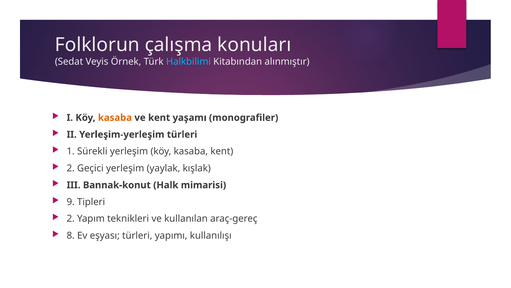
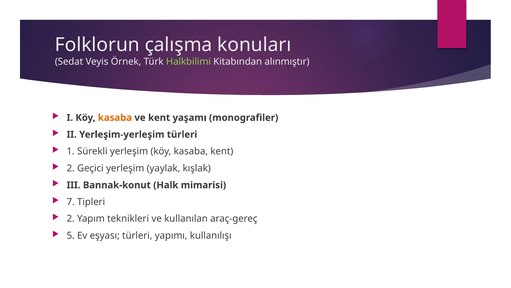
Halkbilimi colour: light blue -> light green (188, 61)
9: 9 -> 7 (71, 202)
8: 8 -> 5 (71, 235)
